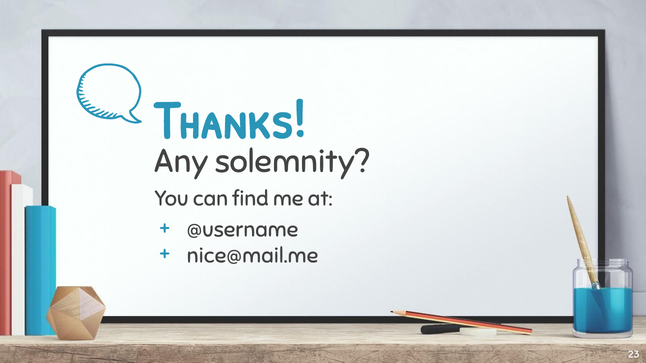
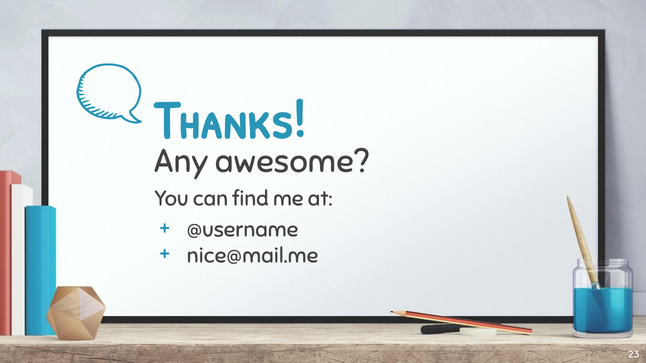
solemnity: solemnity -> awesome (292, 162)
